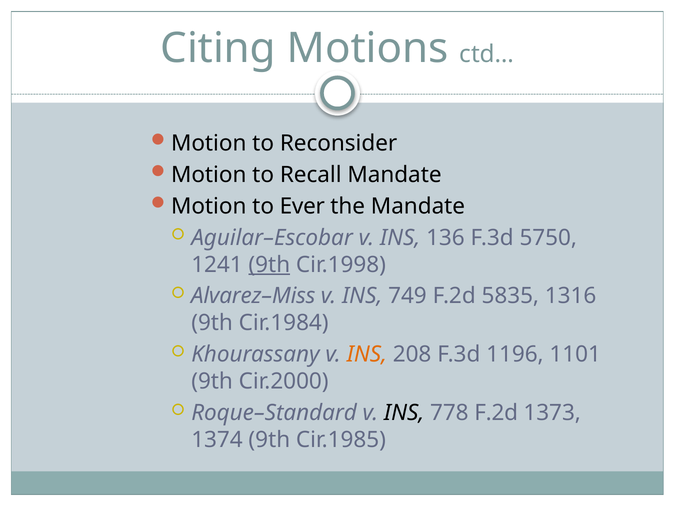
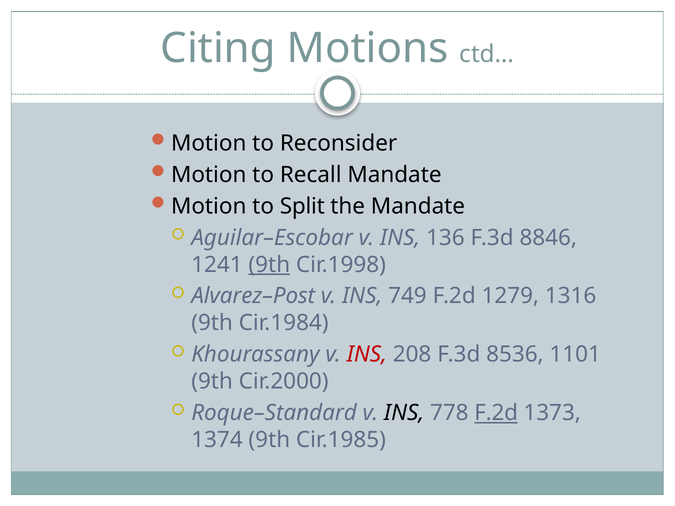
Ever: Ever -> Split (302, 206)
5750: 5750 -> 8846 (548, 238)
Alvarez–Miss: Alvarez–Miss -> Alvarez–Post (253, 296)
5835: 5835 -> 1279 (510, 296)
INS colour: orange -> red (367, 355)
1196: 1196 -> 8536 (515, 355)
F.2d underline: none -> present (496, 413)
